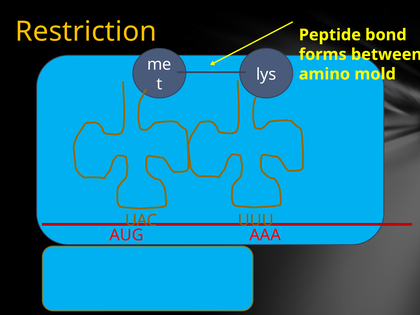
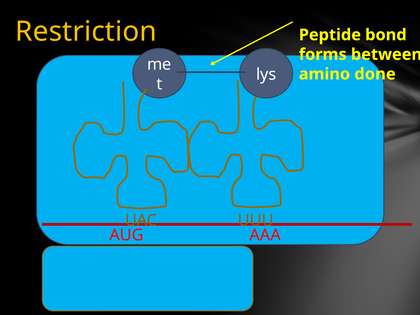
mold: mold -> done (375, 74)
